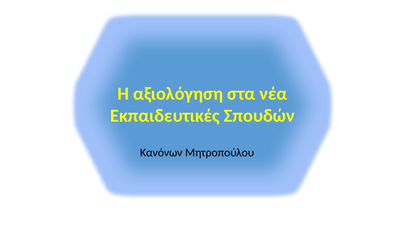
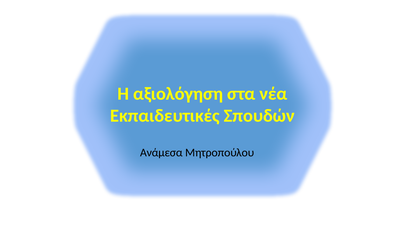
Κανόνων: Κανόνων -> Ανάμεσα (161, 153)
